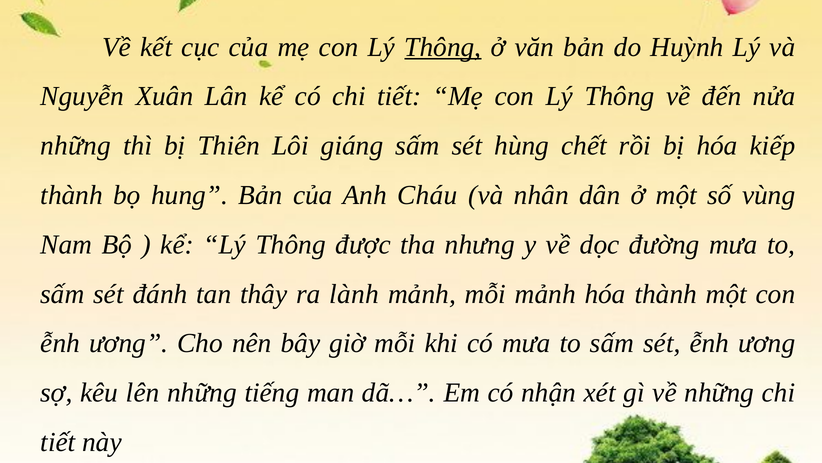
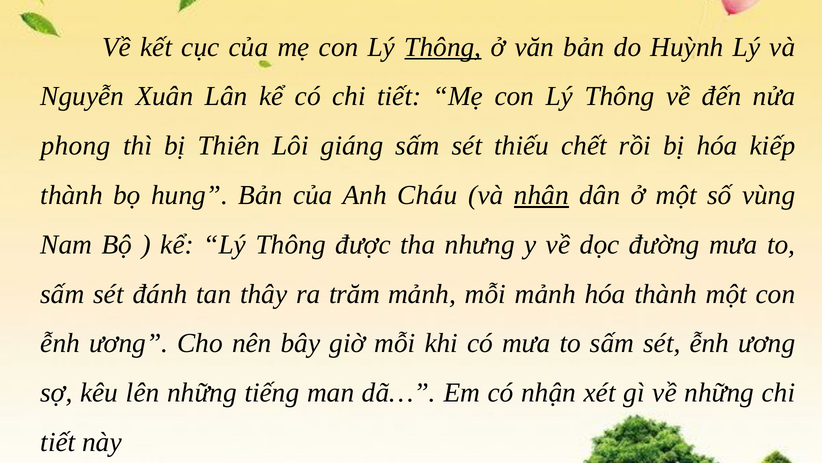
những: những -> phong (76, 146)
hùng: hùng -> thiếu (522, 146)
nhân underline: none -> present (541, 195)
lành: lành -> trăm (355, 294)
